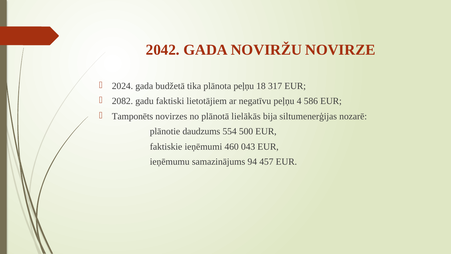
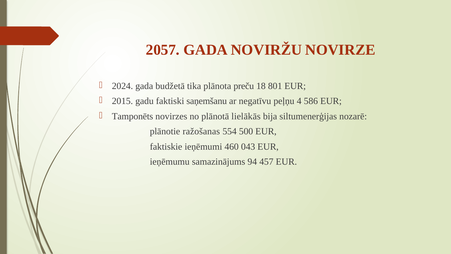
2042: 2042 -> 2057 (163, 50)
plānota peļņu: peļņu -> preču (244, 86)
317: 317 -> 801 (275, 86)
2082: 2082 -> 2015 (122, 101)
lietotājiem: lietotājiem -> saņemšanu (207, 101)
daudzums: daudzums -> ražošanas (201, 131)
